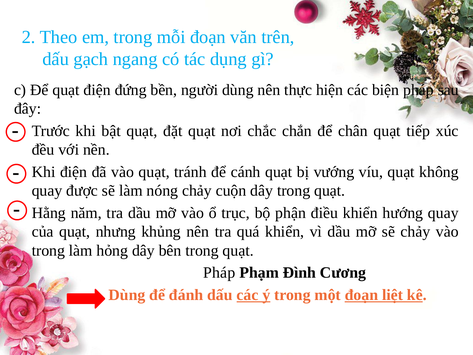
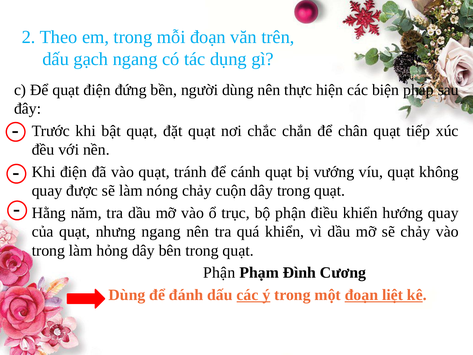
nhưng khủng: khủng -> ngang (161, 232)
Pháp: Pháp -> Phận (219, 273)
